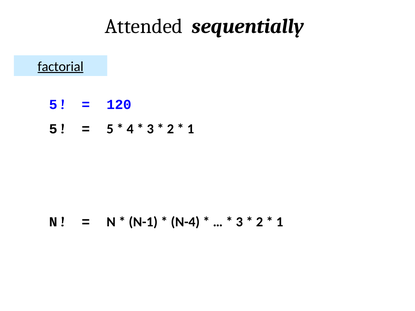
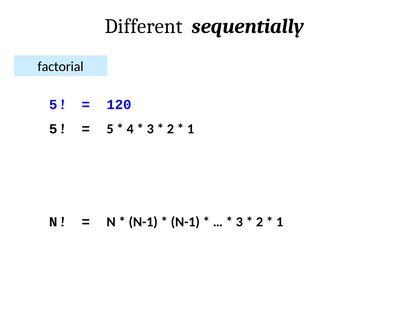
Attended: Attended -> Different (144, 26)
factorial underline: present -> none (61, 67)
N-4: N-4 -> N-1 (185, 222)
